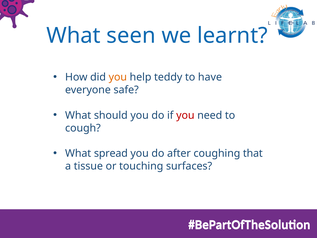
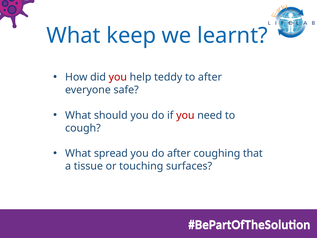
seen: seen -> keep (131, 35)
you colour: orange -> red (118, 77)
to have: have -> after (210, 77)
